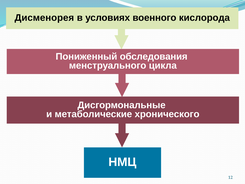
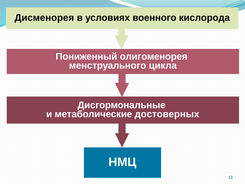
обследования: обследования -> олигоменорея (154, 56)
хронического: хронического -> достоверных (167, 114)
